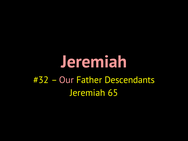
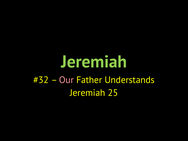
Jeremiah colour: pink -> light green (94, 62)
Descendants: Descendants -> Understands (130, 80)
65: 65 -> 25 (113, 93)
